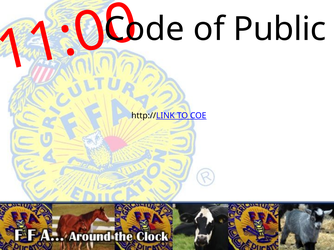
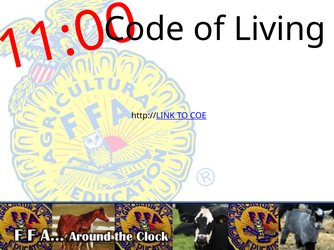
Public: Public -> Living (280, 29)
